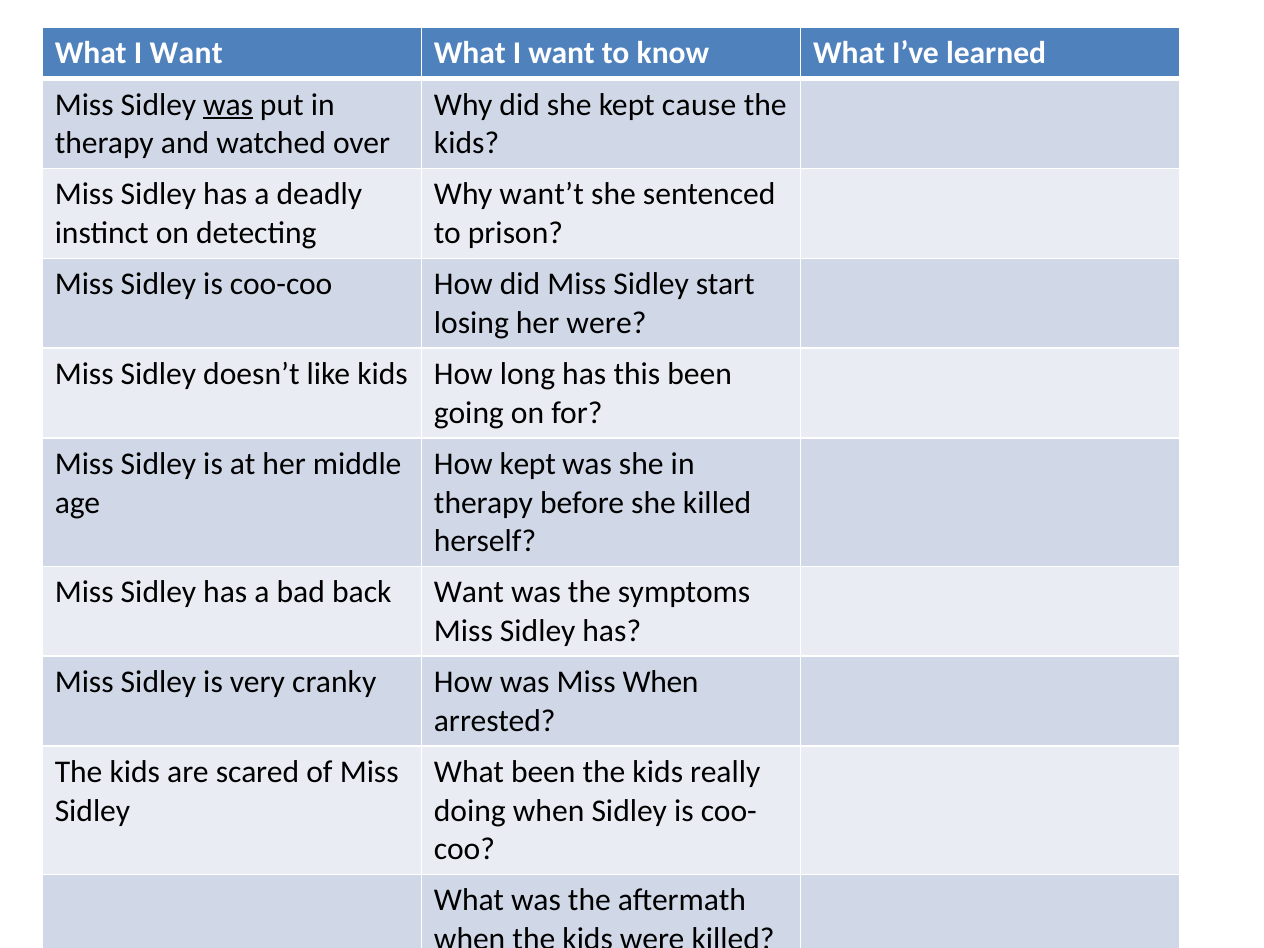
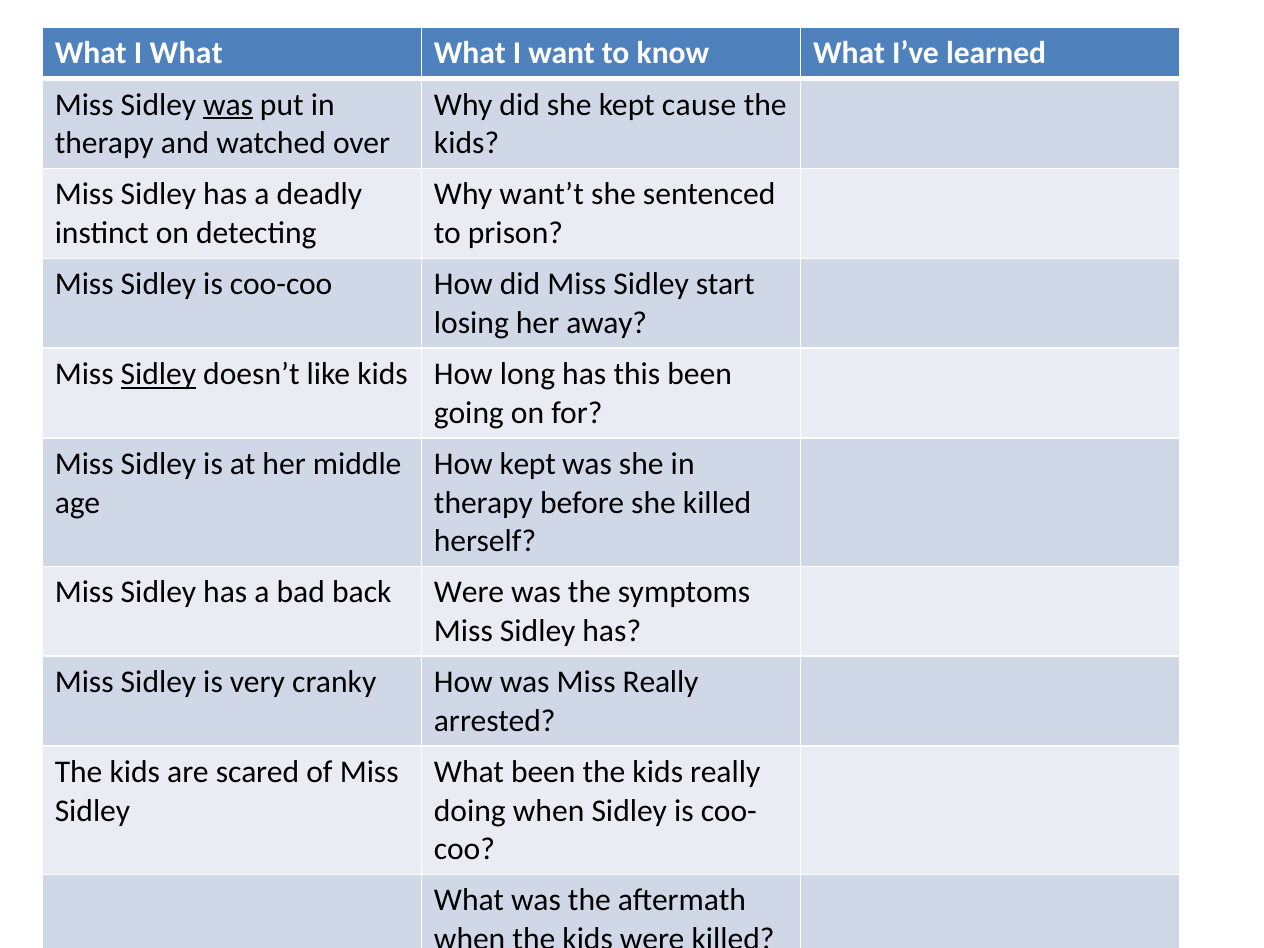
Want: Want -> What (186, 53)
her were: were -> away (607, 323)
Sidley underline: none -> present (158, 374)
back Want: Want -> Were (469, 592)
Miss When: When -> Really (660, 682)
